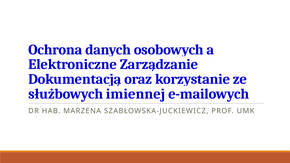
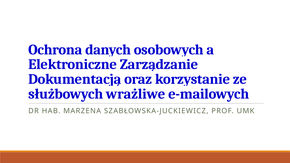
imiennej: imiennej -> wrażliwe (136, 94)
